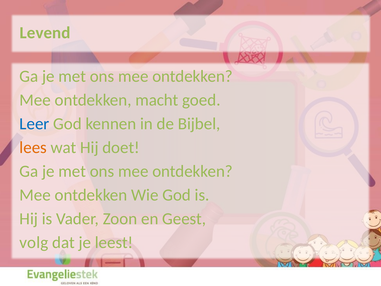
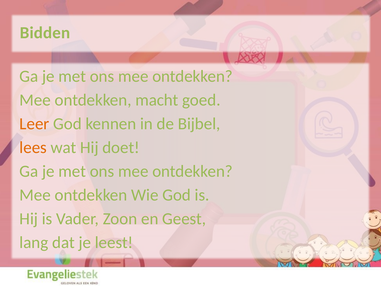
Levend: Levend -> Bidden (45, 33)
Leer colour: blue -> orange (34, 124)
volg: volg -> lang (34, 242)
